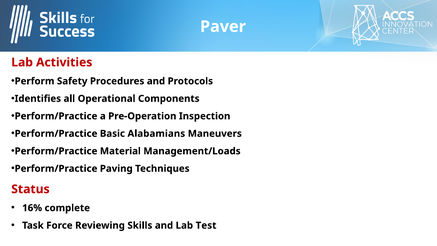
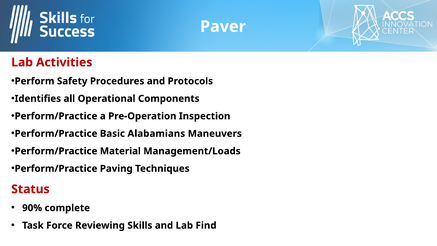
16%: 16% -> 90% (32, 208)
Test: Test -> Find (206, 225)
